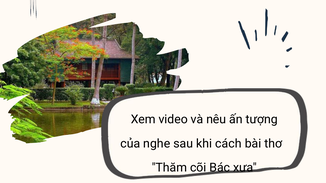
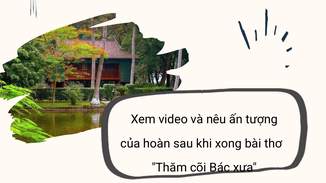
nghe: nghe -> hoàn (157, 144)
cách: cách -> xong (228, 144)
